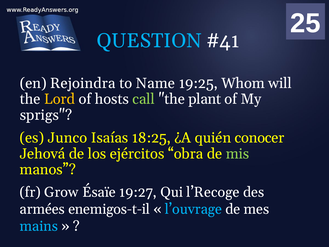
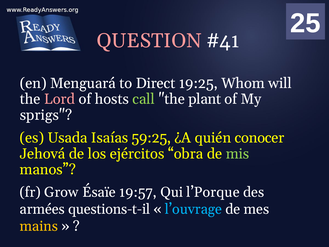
QUESTION colour: light blue -> pink (149, 41)
Rejoindra: Rejoindra -> Menguará (83, 83)
Name: Name -> Direct (156, 83)
Lord colour: yellow -> pink (60, 99)
Junco: Junco -> Usada (68, 138)
18:25: 18:25 -> 59:25 (151, 138)
19:27: 19:27 -> 19:57 (138, 192)
l’Recoge: l’Recoge -> l’Porque (213, 192)
enemigos-t-il: enemigos-t-il -> questions-t-il (109, 209)
mains colour: light blue -> yellow (39, 226)
